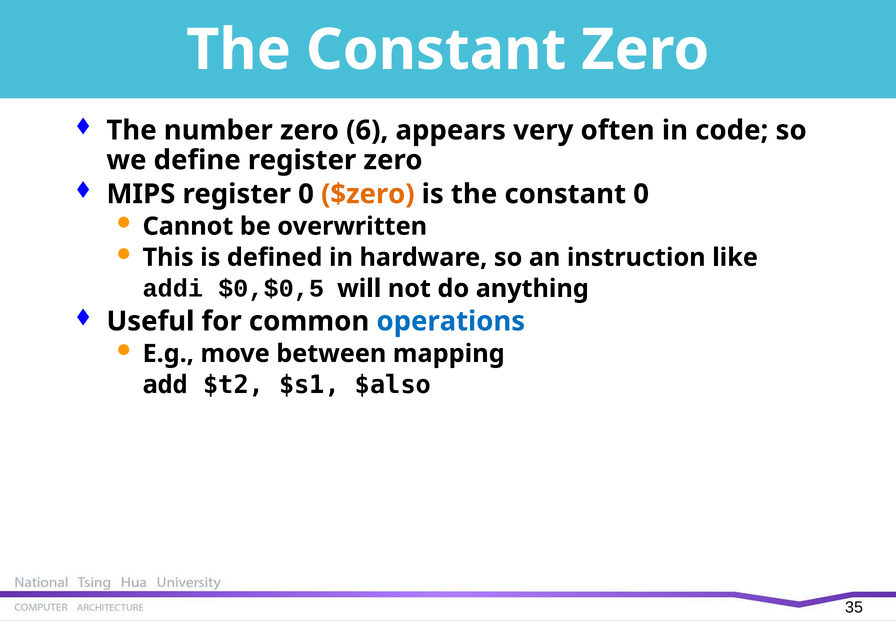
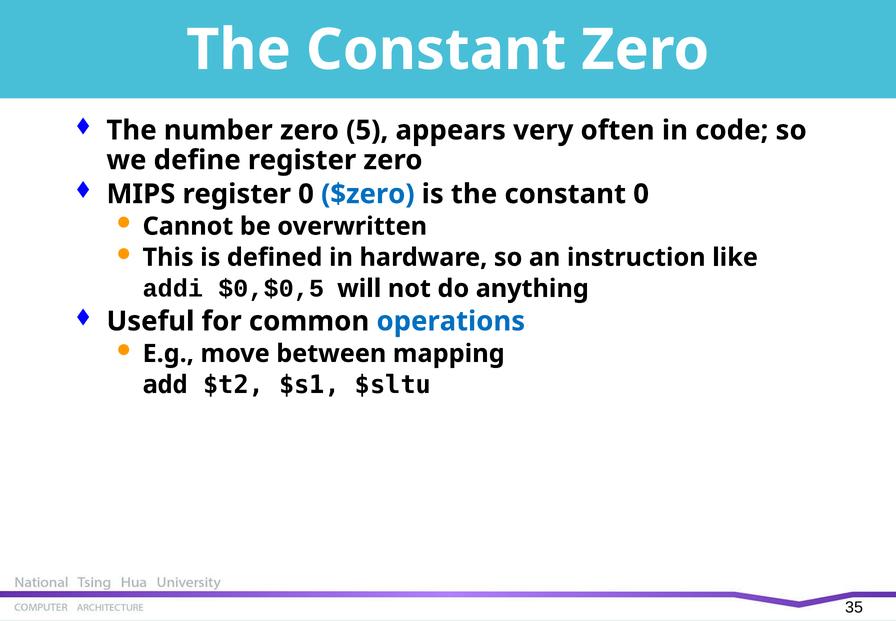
6: 6 -> 5 (367, 130)
$zero colour: orange -> blue (368, 194)
$also: $also -> $sltu (393, 384)
